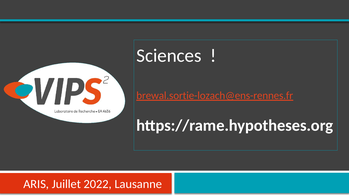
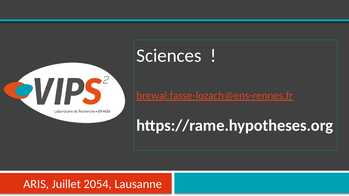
brewal.sortie-lozach@ens-rennes.fr: brewal.sortie-lozach@ens-rennes.fr -> brewal.fasse-lozach@ens-rennes.fr (215, 96)
2022: 2022 -> 2054 (98, 184)
